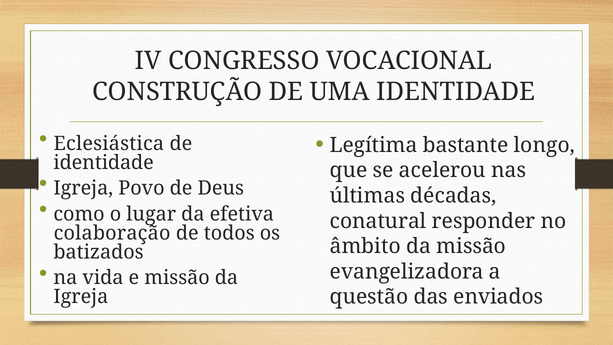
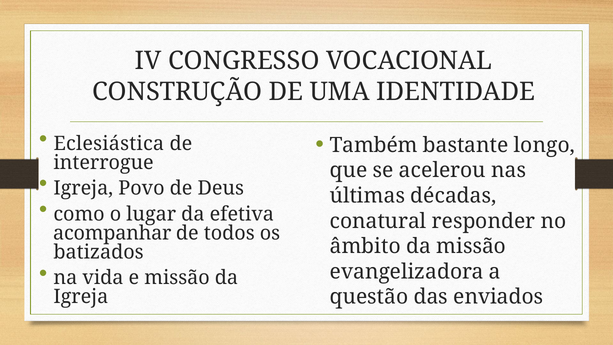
Legítima: Legítima -> Também (374, 145)
identidade: identidade -> interrogue (104, 163)
colaboração: colaboração -> acompanhar (112, 233)
